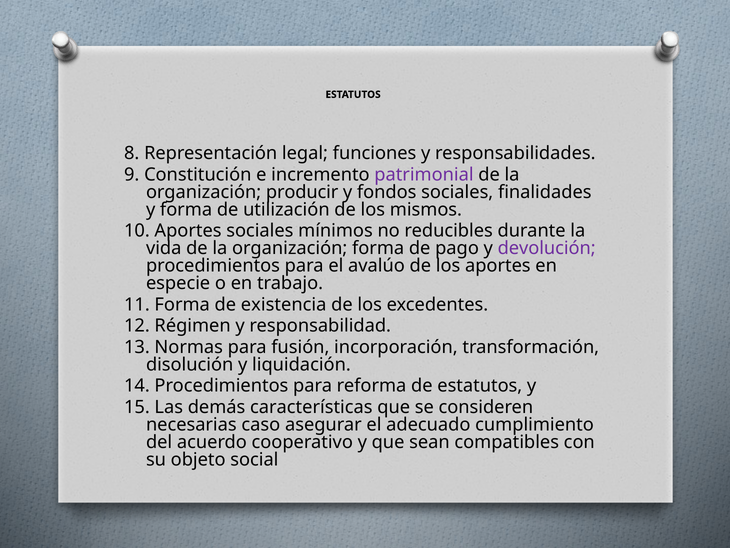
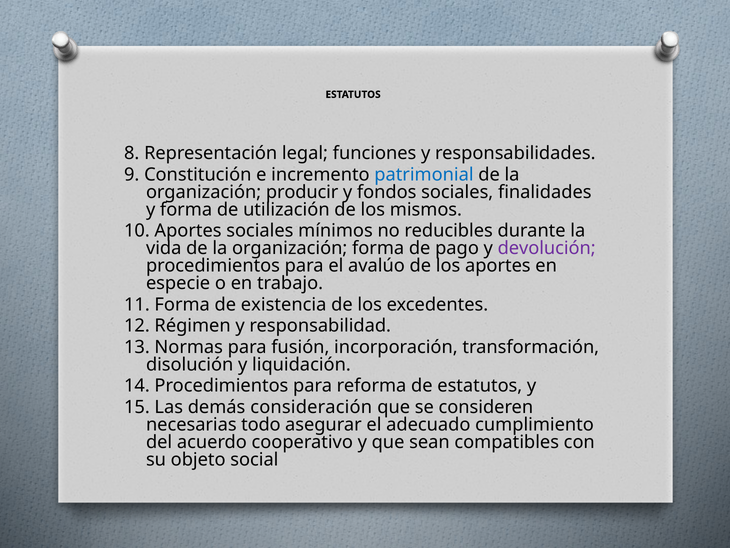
patrimonial colour: purple -> blue (424, 174)
características: características -> consideración (311, 407)
caso: caso -> todo (261, 424)
